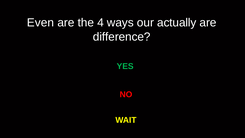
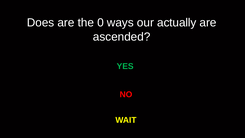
Even: Even -> Does (41, 23)
4: 4 -> 0 (100, 23)
difference: difference -> ascended (122, 37)
